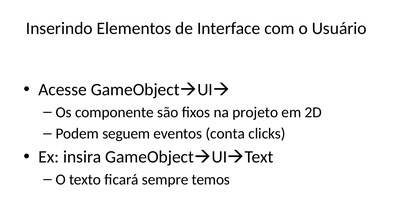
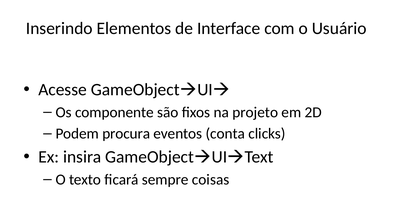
seguem: seguem -> procura (126, 134)
temos: temos -> coisas (211, 180)
